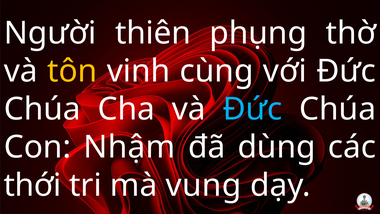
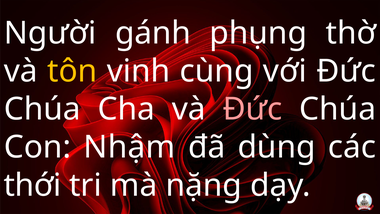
thiên: thiên -> gánh (153, 33)
Đức colour: light blue -> pink (252, 109)
vung: vung -> nặng (204, 185)
